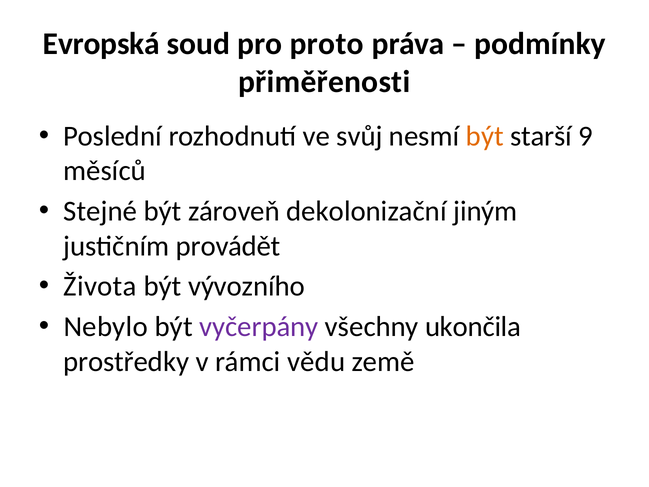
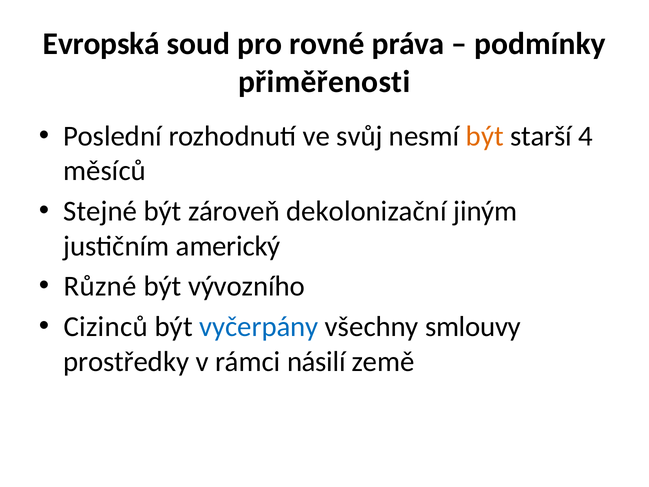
proto: proto -> rovné (327, 44)
9: 9 -> 4 (586, 136)
provádět: provádět -> americký (228, 246)
Života: Života -> Různé (100, 286)
Nebylo: Nebylo -> Cizinců (106, 327)
vyčerpány colour: purple -> blue (259, 327)
ukončila: ukončila -> smlouvy (473, 327)
vědu: vědu -> násilí (316, 361)
